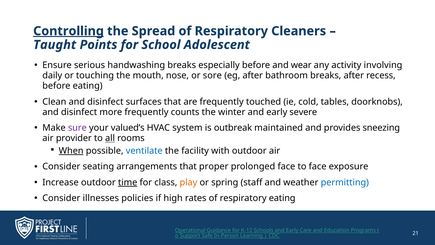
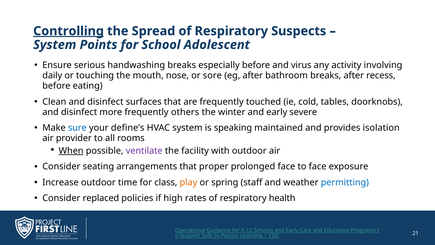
Cleaners: Cleaners -> Suspects (299, 31)
Taught: Taught -> System (55, 45)
wear: wear -> virus (301, 65)
counts: counts -> others (185, 112)
sure colour: purple -> blue (77, 128)
valued’s: valued’s -> define’s (128, 128)
outbreak: outbreak -> speaking (233, 128)
sneezing: sneezing -> isolation (381, 128)
all underline: present -> none (110, 138)
ventilate colour: blue -> purple (144, 151)
time underline: present -> none (128, 182)
illnesses: illnesses -> replaced (101, 198)
respiratory eating: eating -> health (282, 198)
